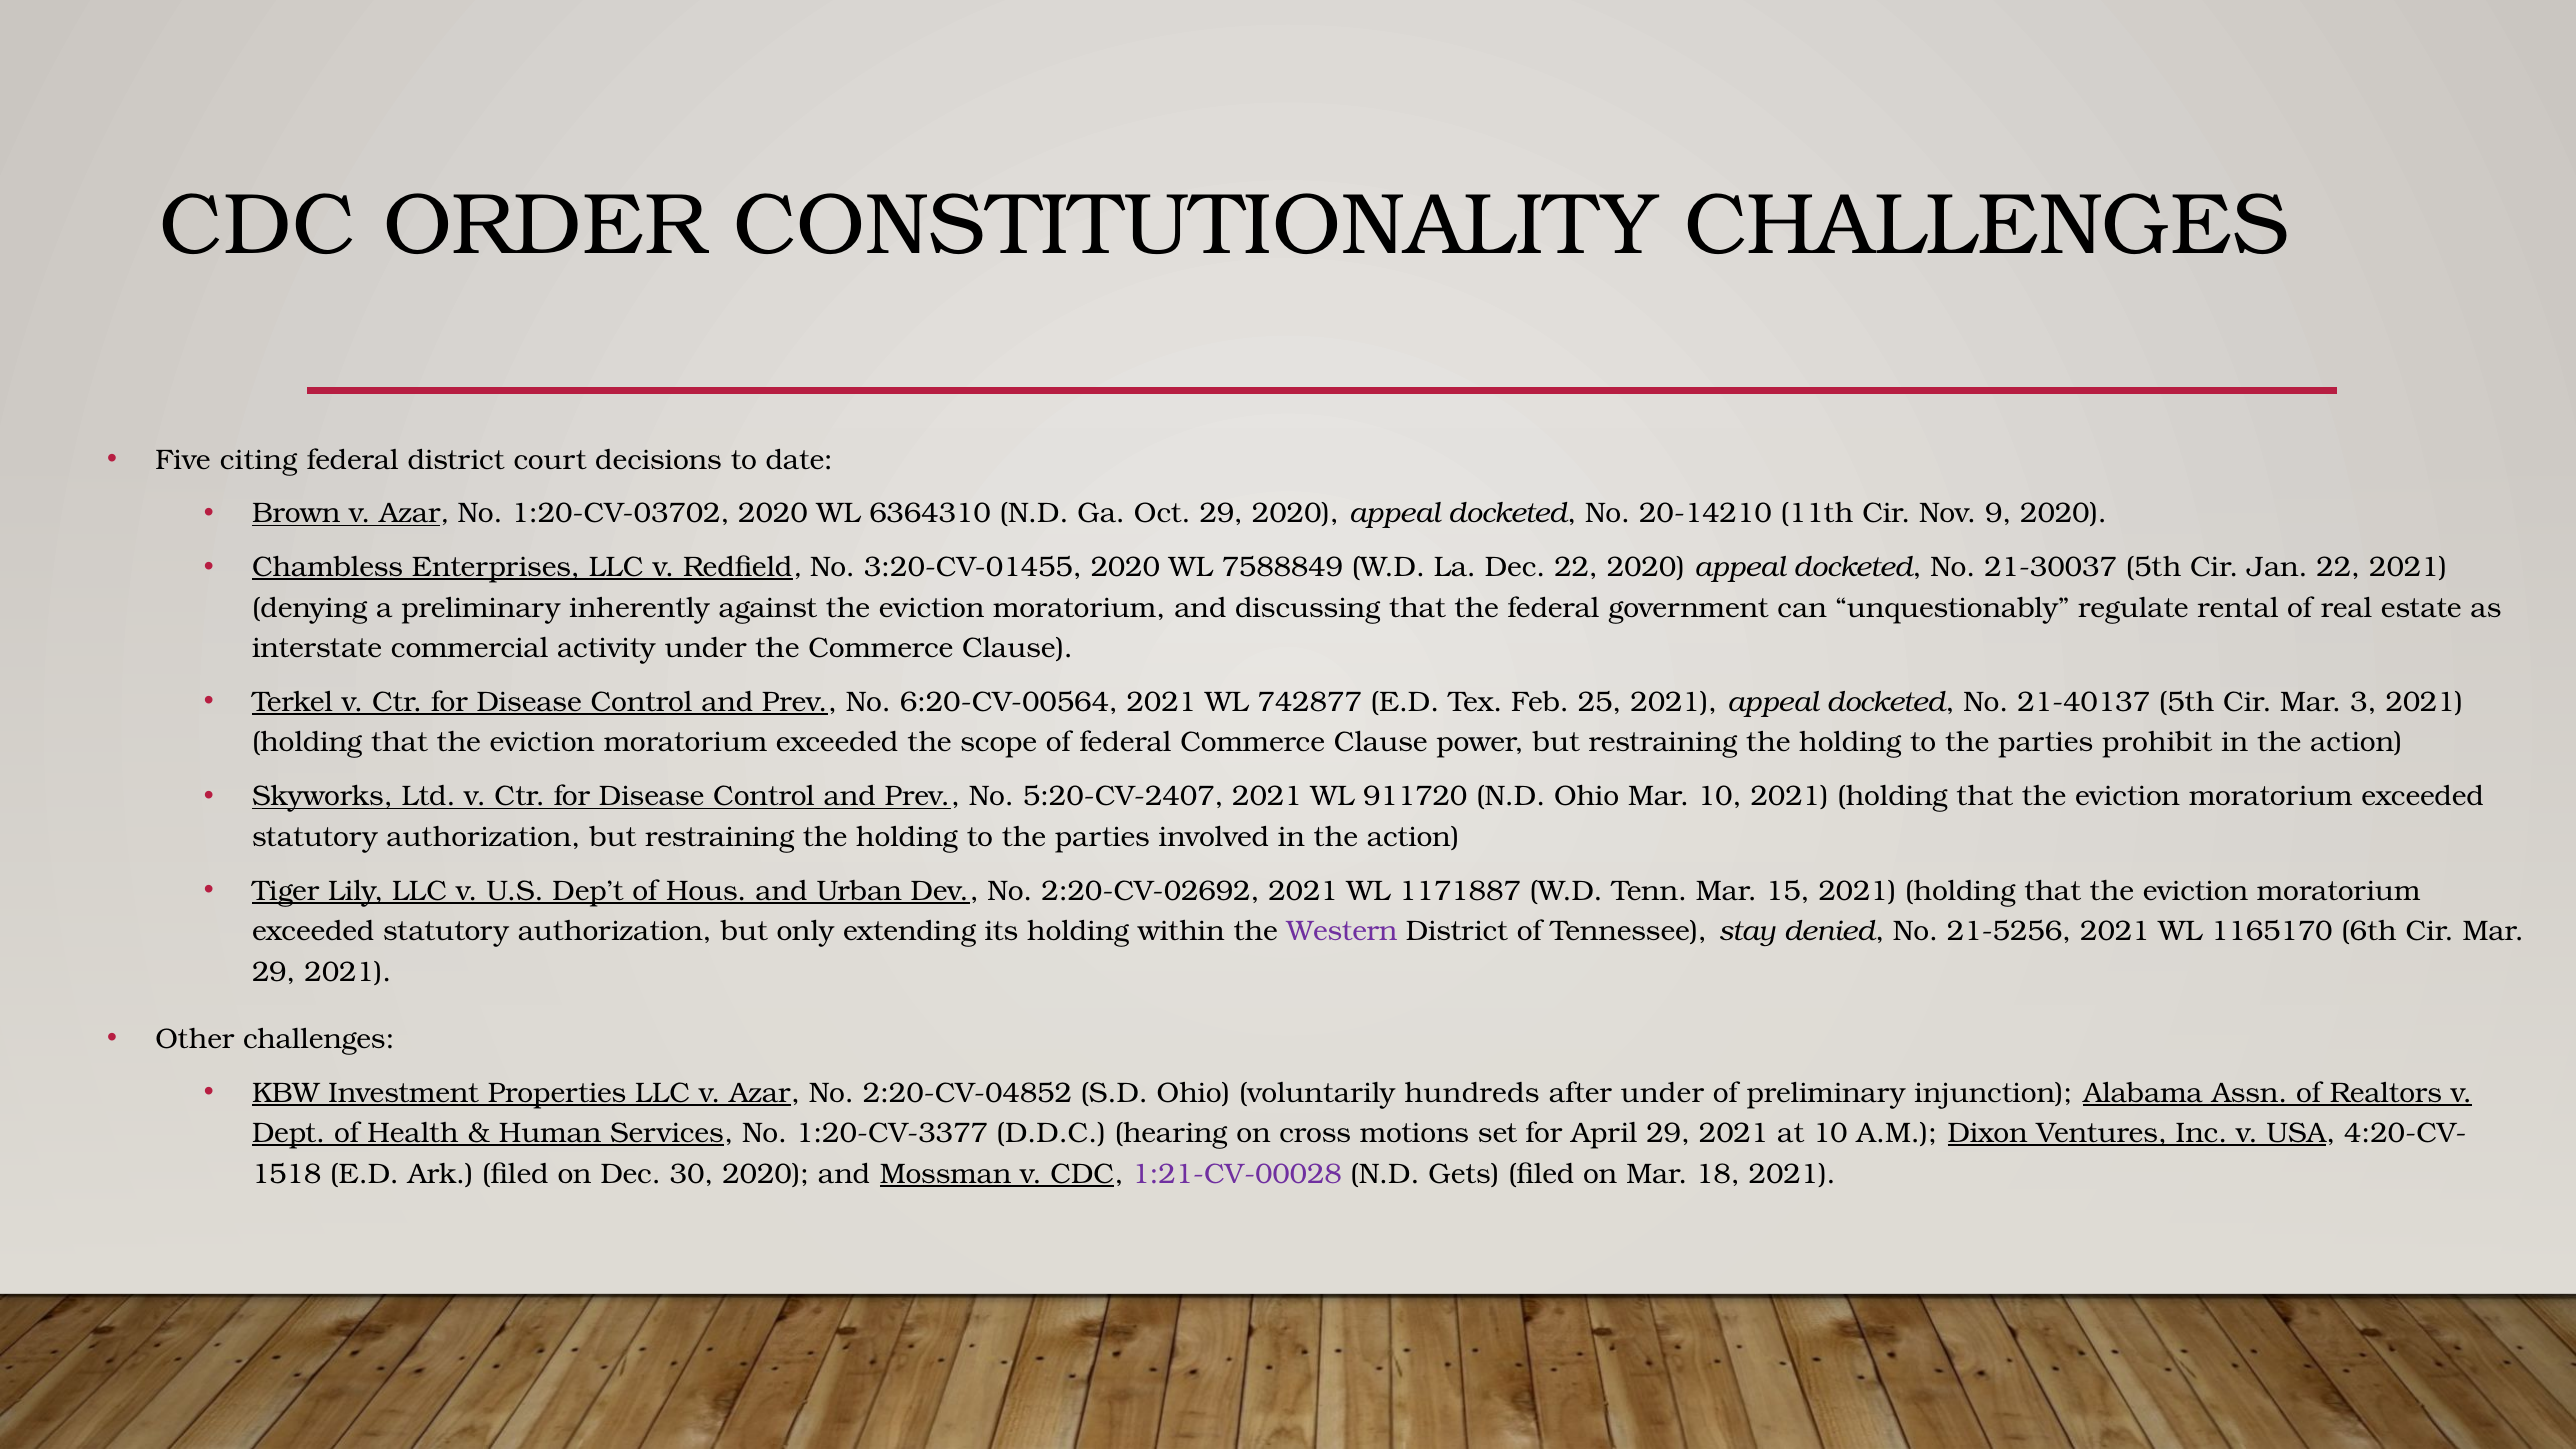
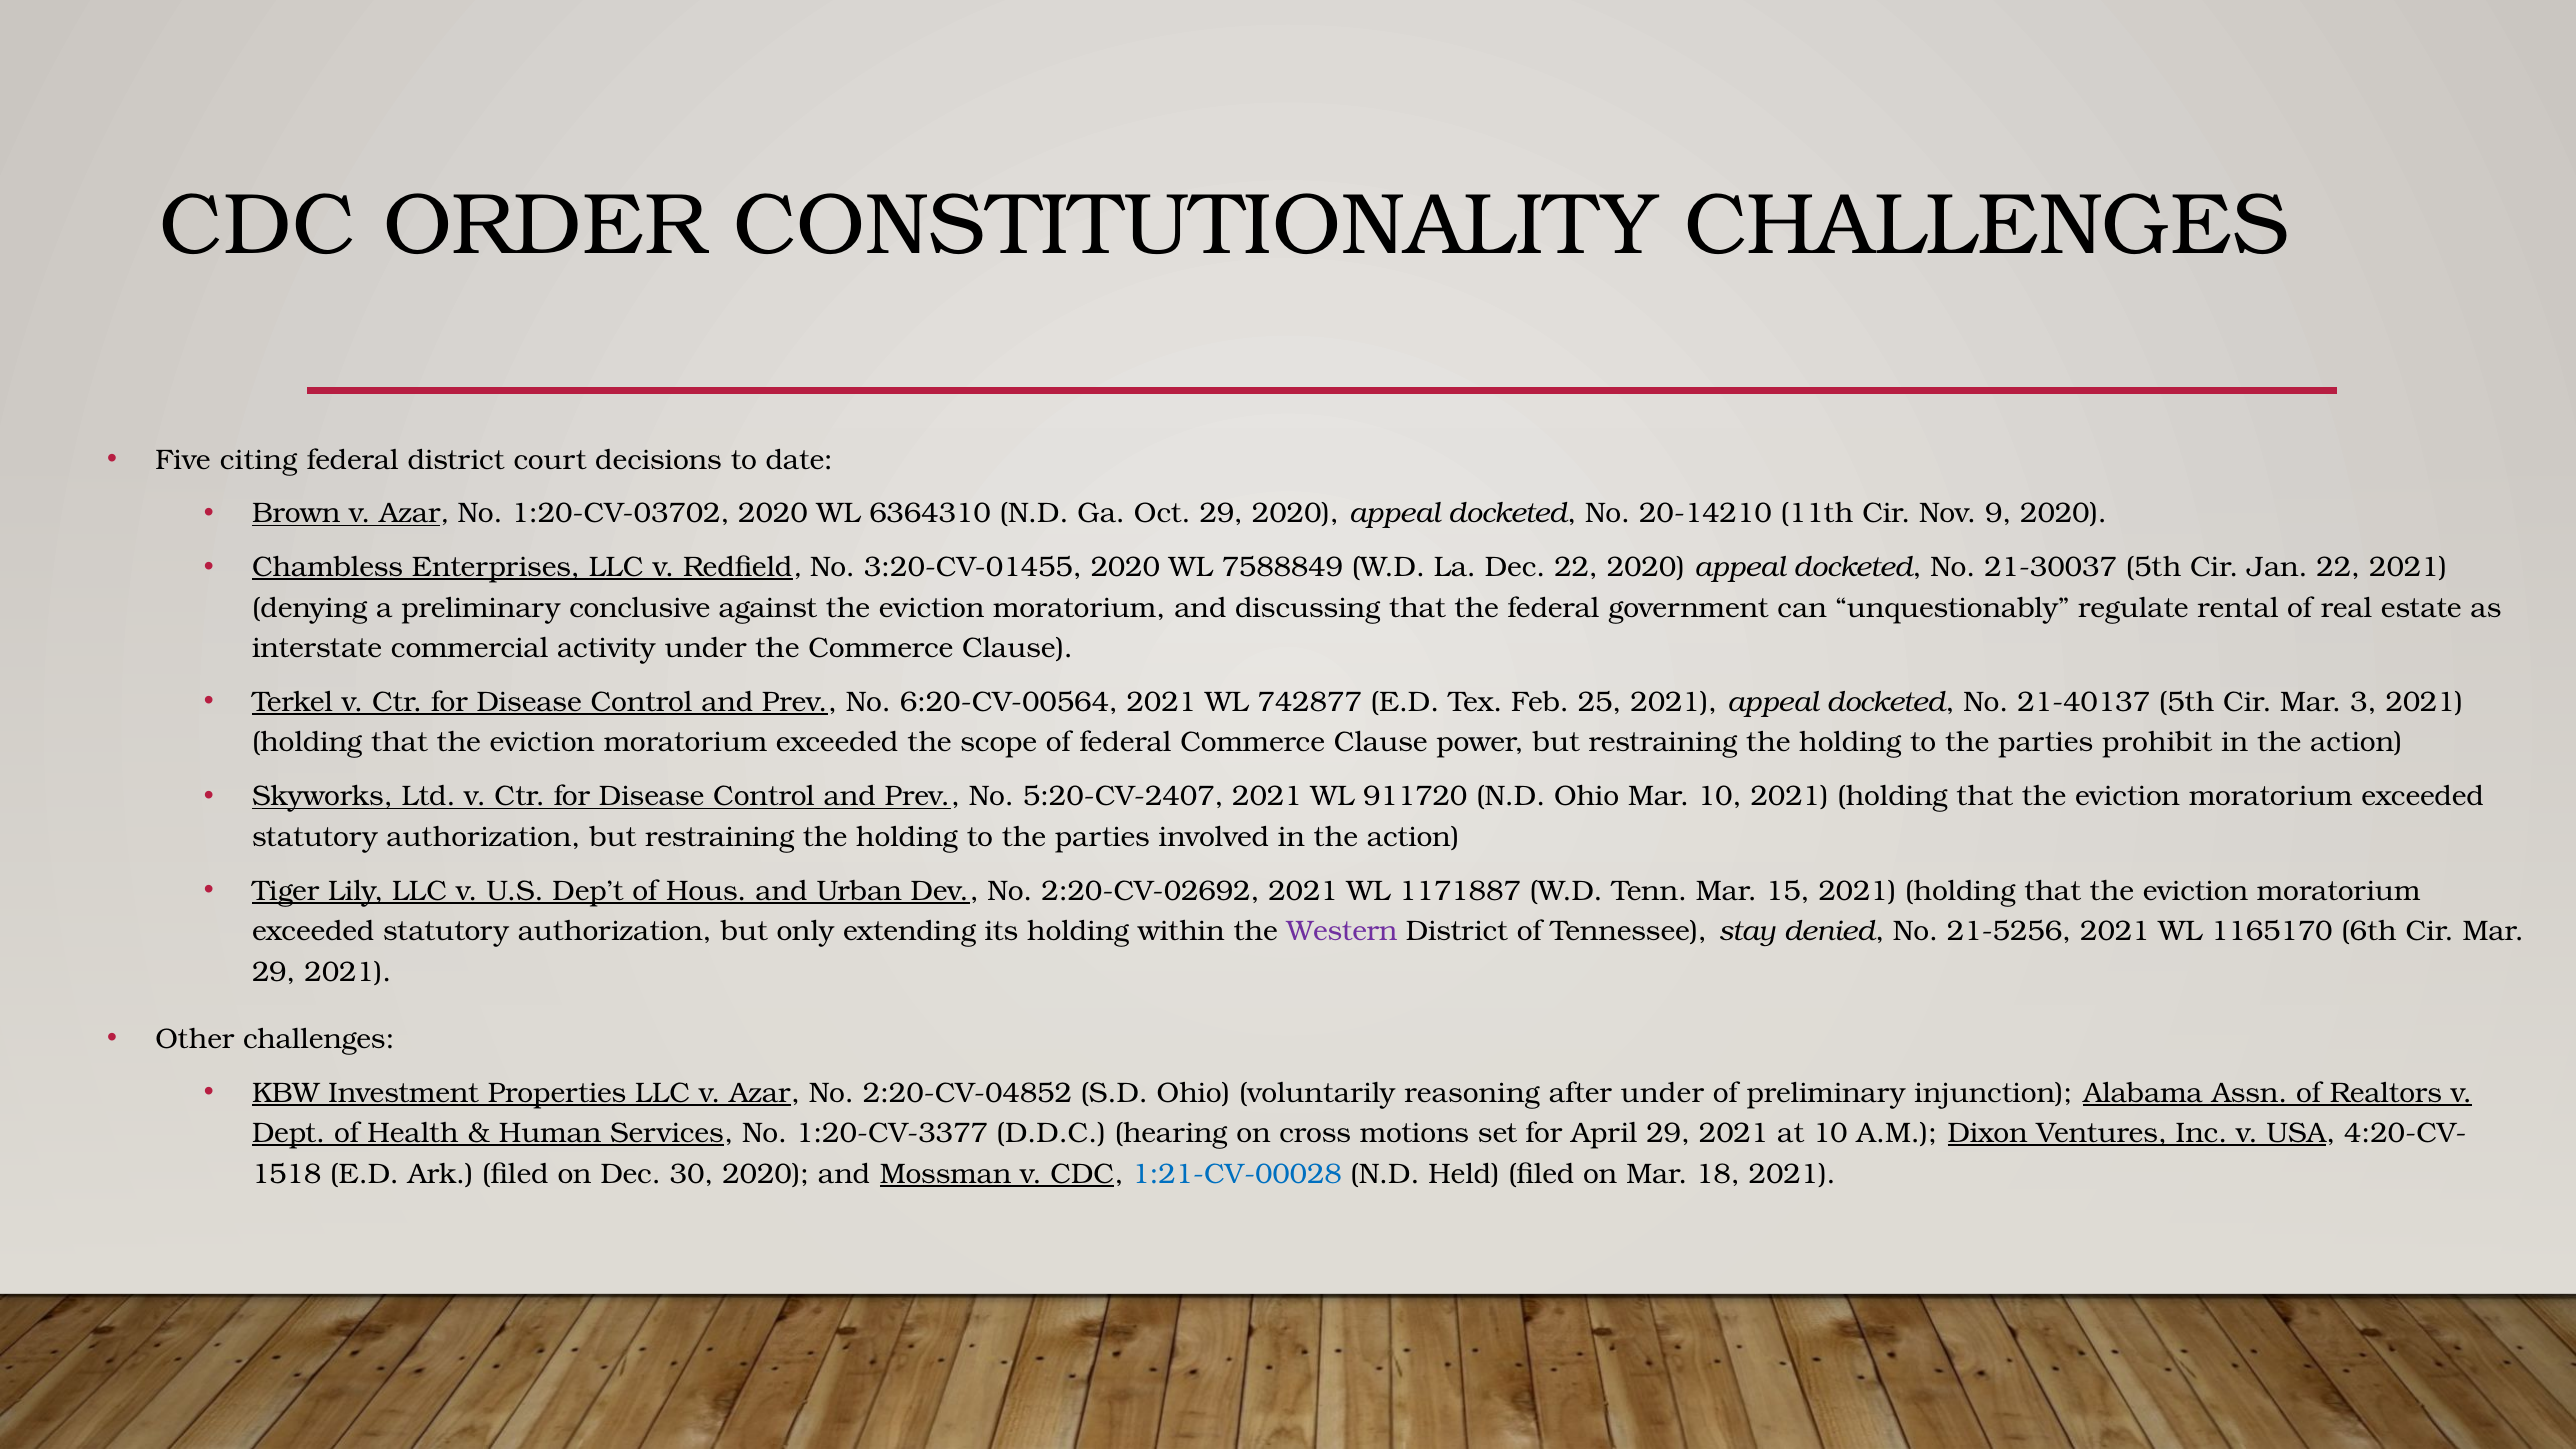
inherently: inherently -> conclusive (640, 608)
hundreds: hundreds -> reasoning (1472, 1093)
1:21-CV-00028 colour: purple -> blue (1237, 1174)
Gets: Gets -> Held (1464, 1174)
